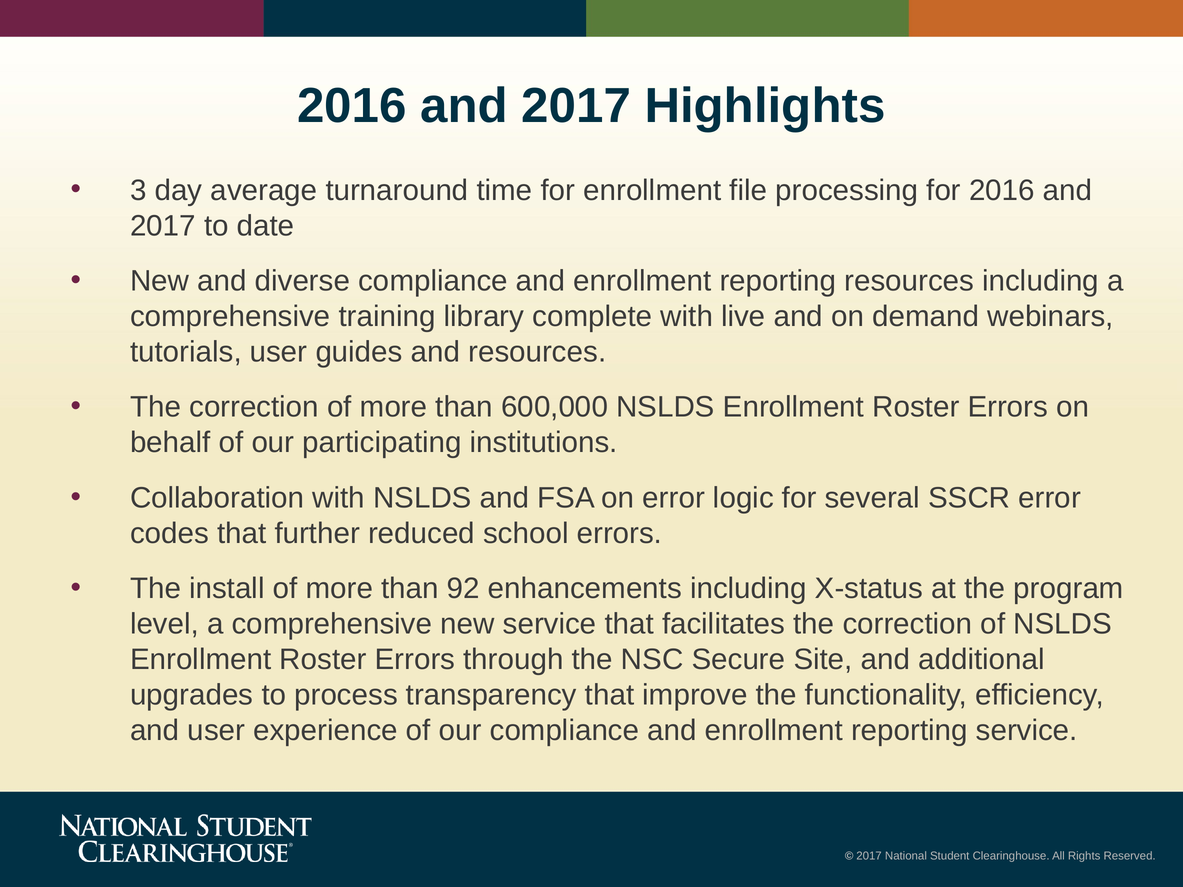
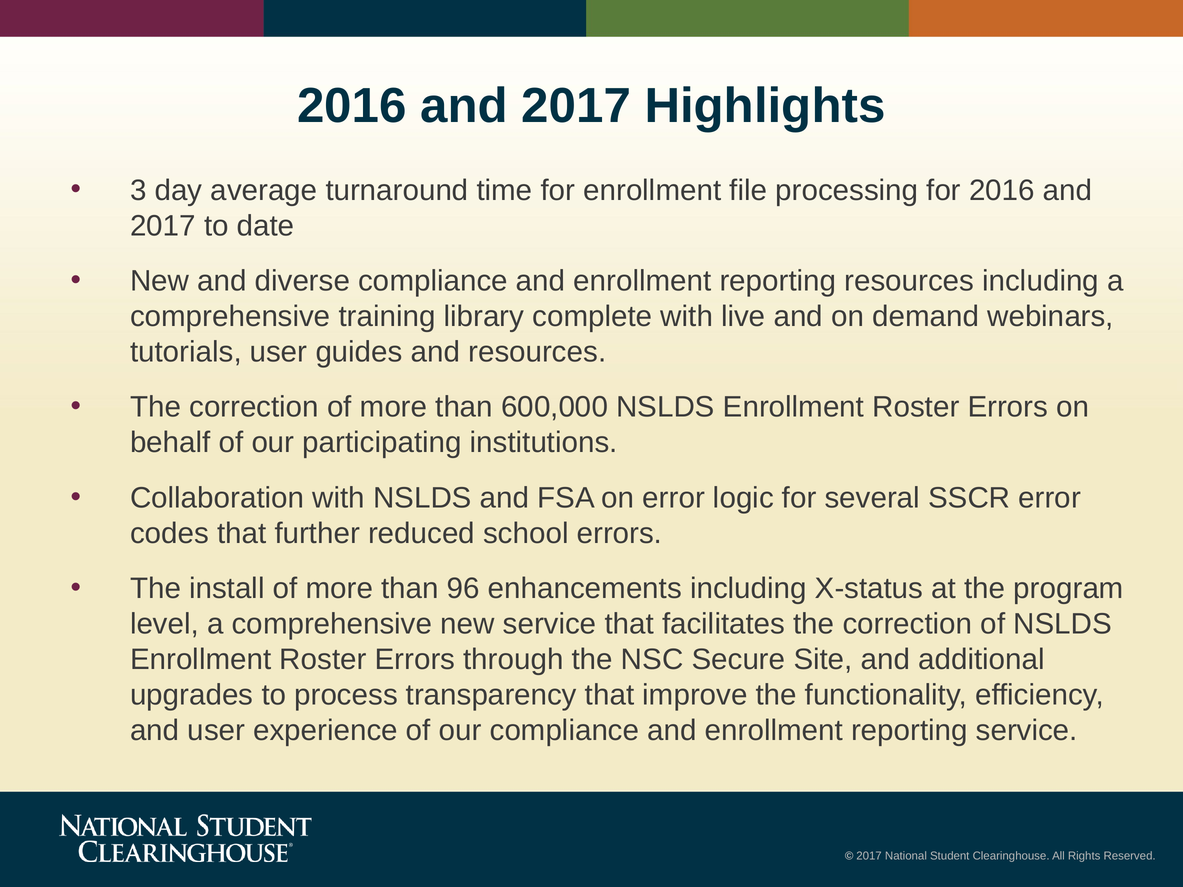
92: 92 -> 96 (463, 589)
